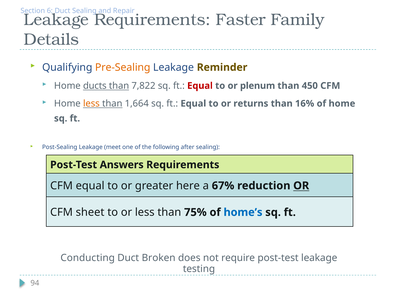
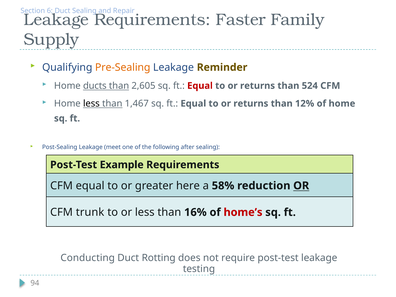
Details: Details -> Supply (51, 39)
7,822: 7,822 -> 2,605 (143, 86)
plenum: plenum -> returns (258, 86)
450: 450 -> 524 (310, 86)
less colour: orange -> black (91, 104)
1,664: 1,664 -> 1,467 (137, 104)
16%: 16% -> 12% (305, 104)
Answers: Answers -> Example (122, 165)
67%: 67% -> 58% (223, 186)
sheet: sheet -> trunk (90, 212)
75%: 75% -> 16% (195, 212)
home’s colour: blue -> red (243, 212)
Broken: Broken -> Rotting (159, 258)
